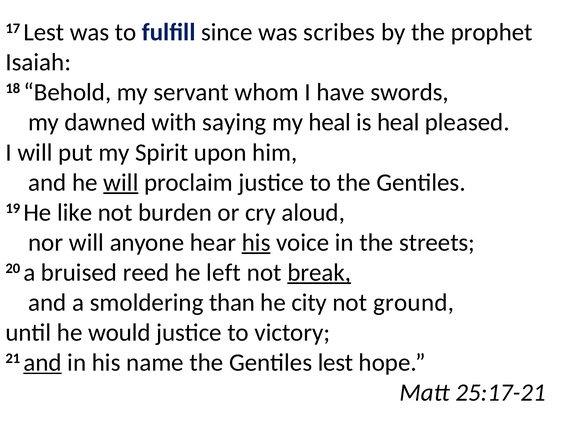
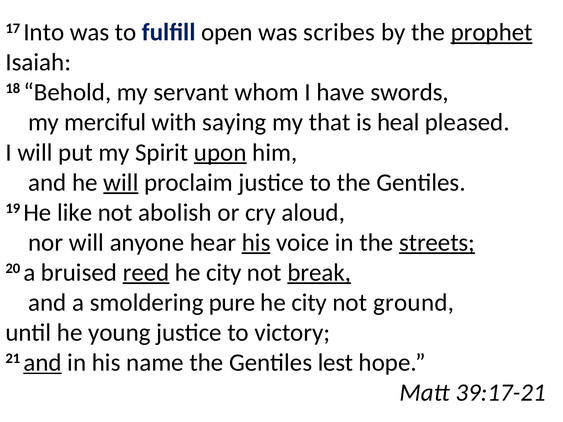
17 Lest: Lest -> Into (44, 32)
since: since -> open (227, 32)
prophet underline: none -> present (492, 32)
dawned: dawned -> merciful (105, 122)
my heal: heal -> that (330, 122)
upon underline: none -> present (220, 153)
burden: burden -> abolish (175, 213)
streets underline: none -> present (437, 243)
reed underline: none -> present (146, 273)
left: left -> city (224, 273)
than: than -> pure (232, 303)
would: would -> young (119, 333)
25:17-21: 25:17-21 -> 39:17-21 (501, 393)
